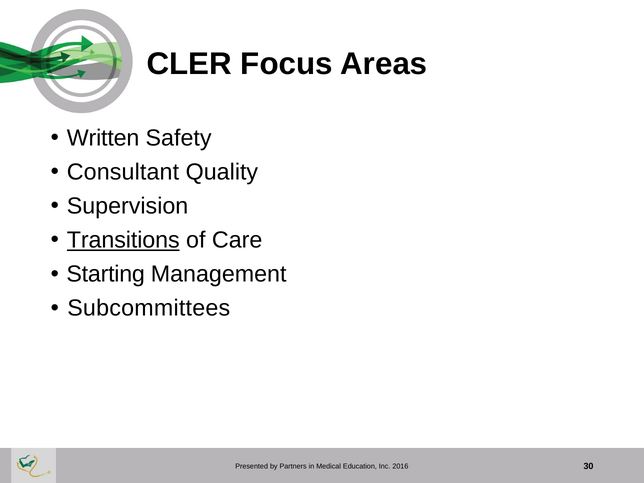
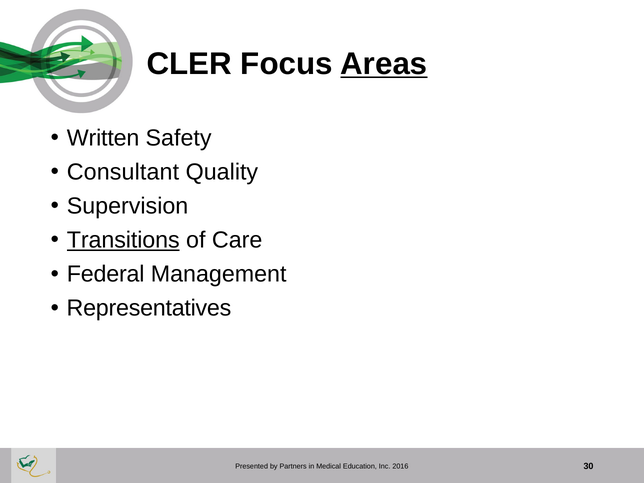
Areas underline: none -> present (384, 64)
Starting: Starting -> Federal (106, 274)
Subcommittees: Subcommittees -> Representatives (149, 308)
